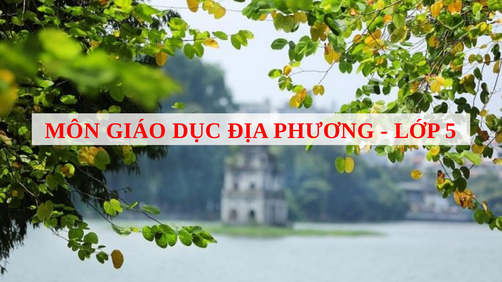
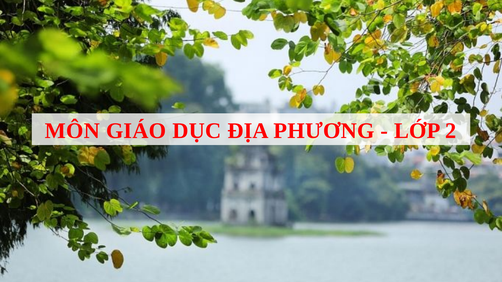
5: 5 -> 2 (451, 131)
